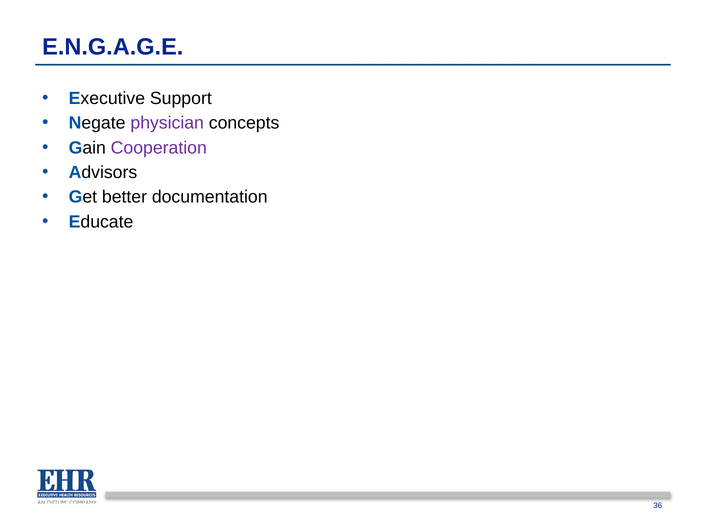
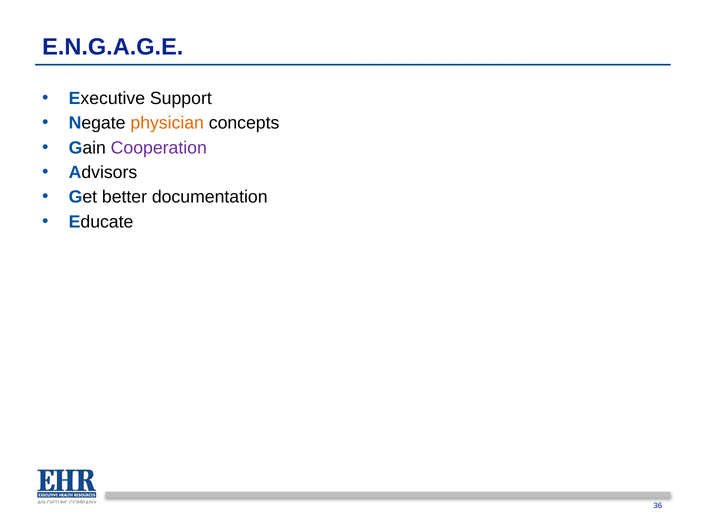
physician colour: purple -> orange (167, 123)
